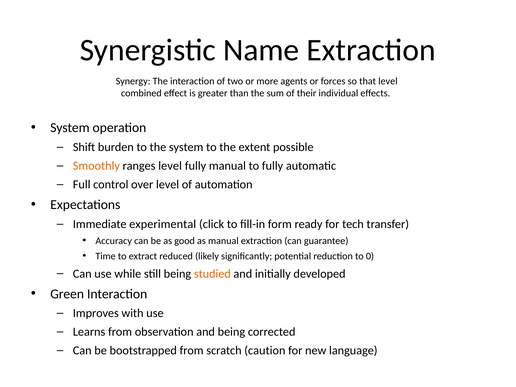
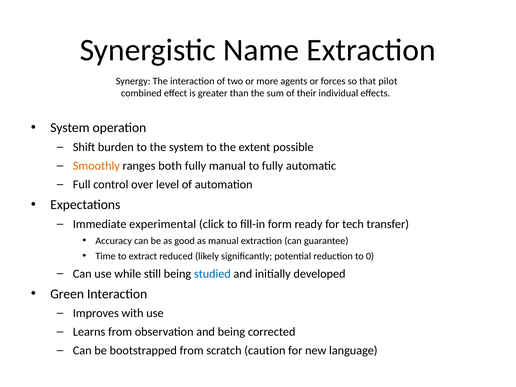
that level: level -> pilot (388, 81)
ranges level: level -> both (170, 166)
studied colour: orange -> blue (212, 274)
